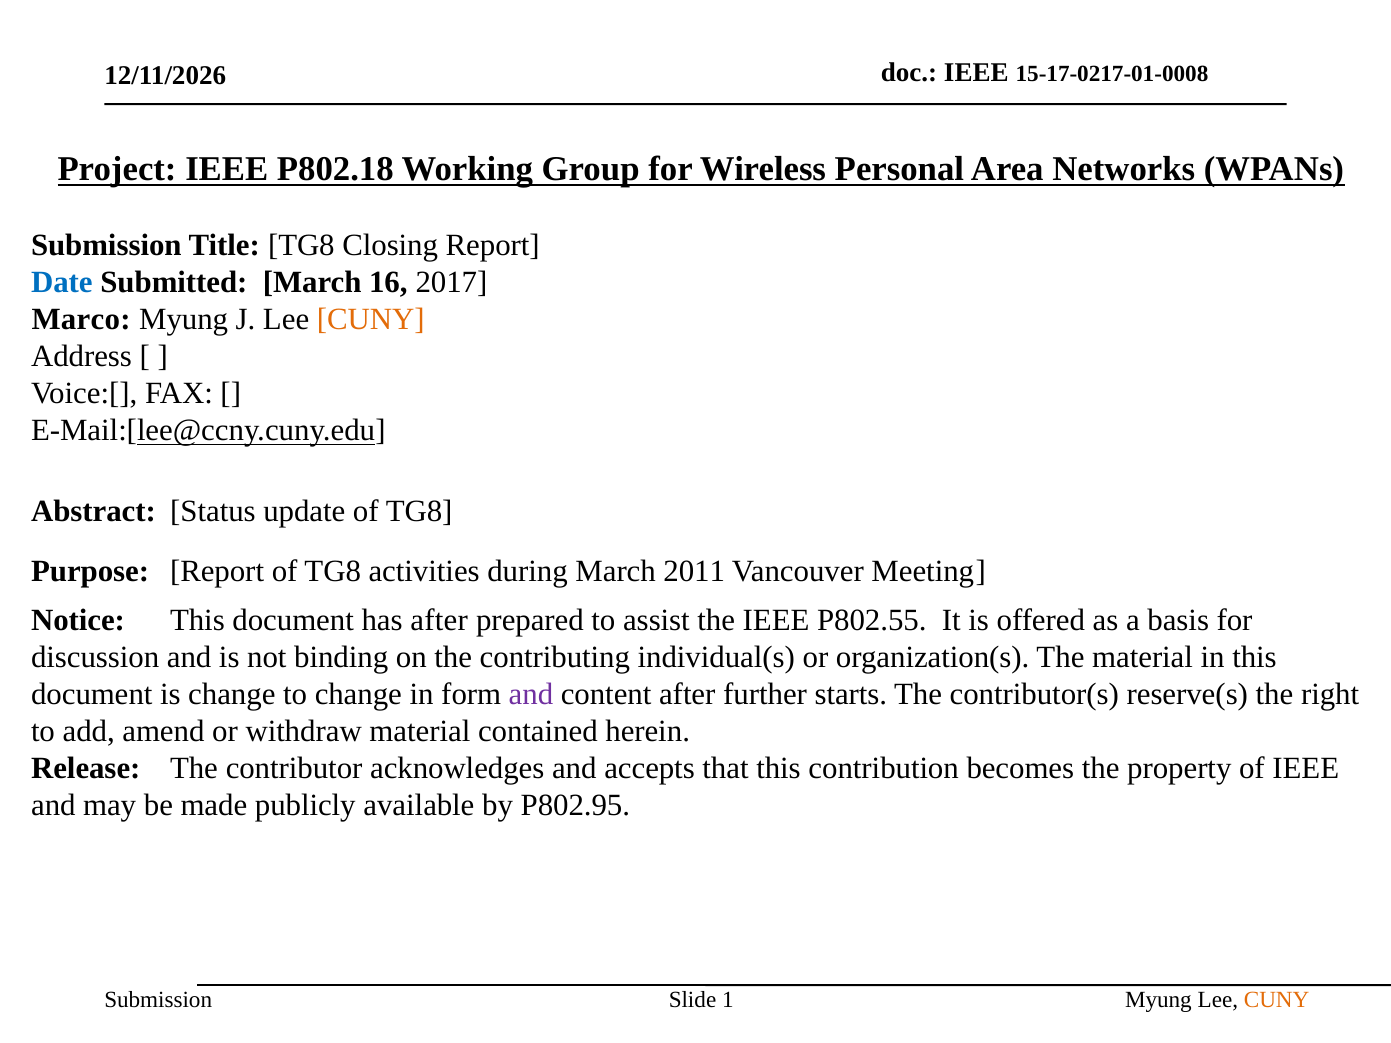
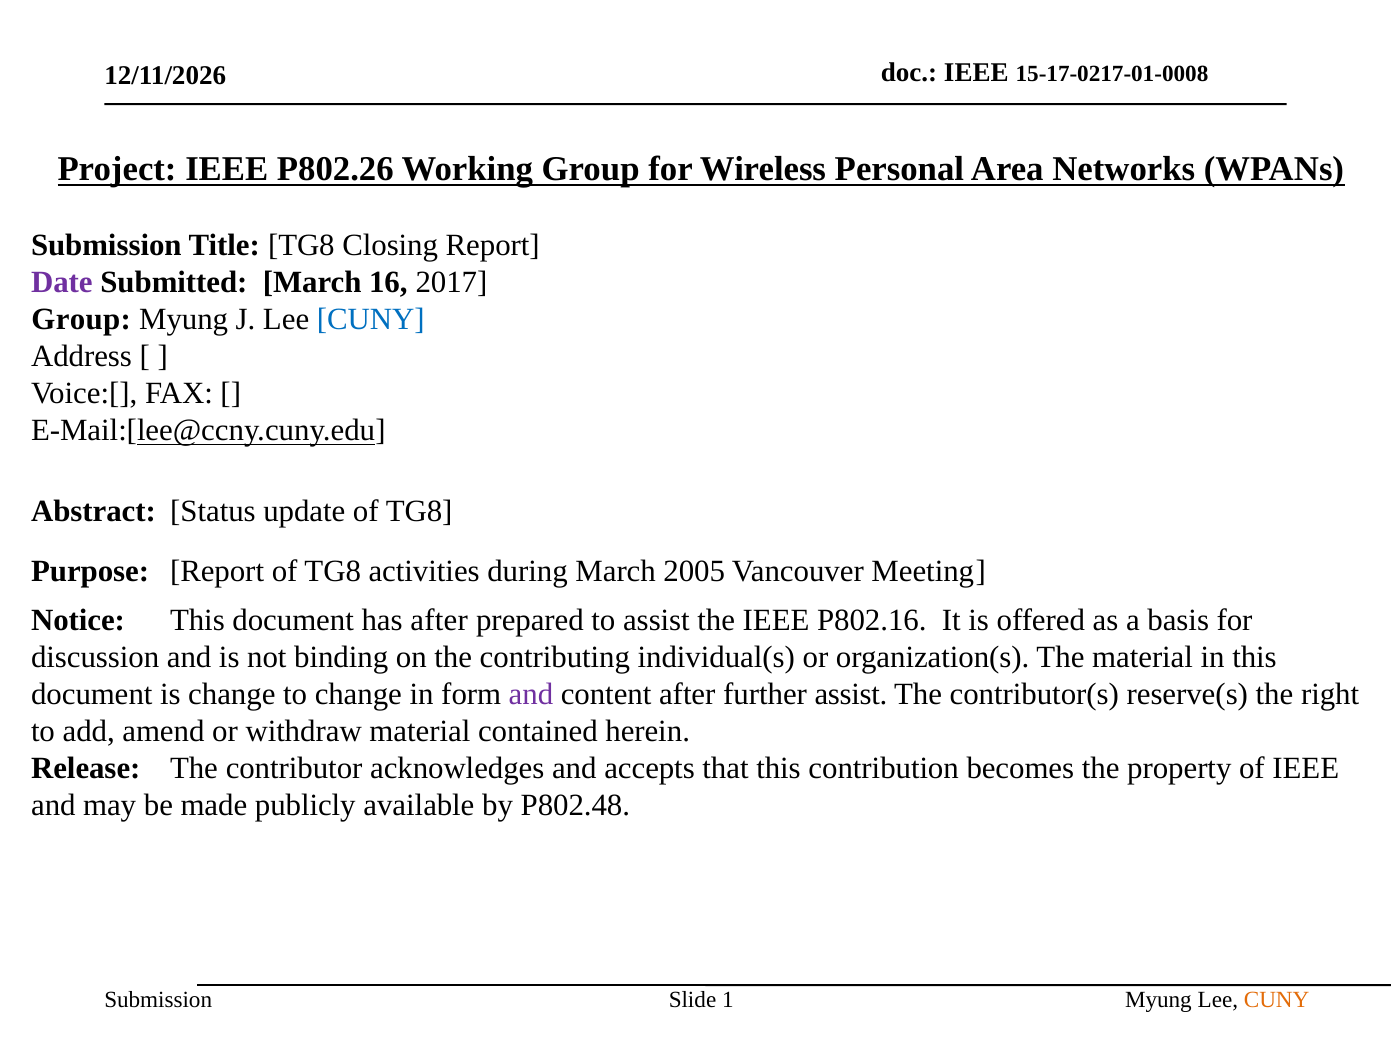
P802.18: P802.18 -> P802.26 (335, 169)
Date colour: blue -> purple (62, 283)
Marco: Marco -> Group (81, 320)
CUNY colour: orange -> blue (371, 320)
2011: 2011 -> 2005 (694, 571)
P802.55: P802.55 -> P802.16 (872, 620)
further starts: starts -> assist (851, 694)
P802.95: P802.95 -> P802.48 (575, 806)
